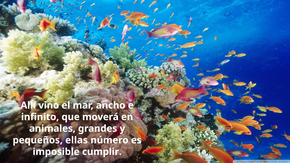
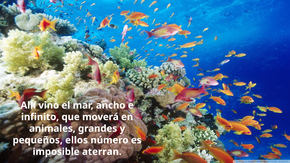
ellas: ellas -> ellos (77, 140)
cumplir: cumplir -> aterran (102, 152)
